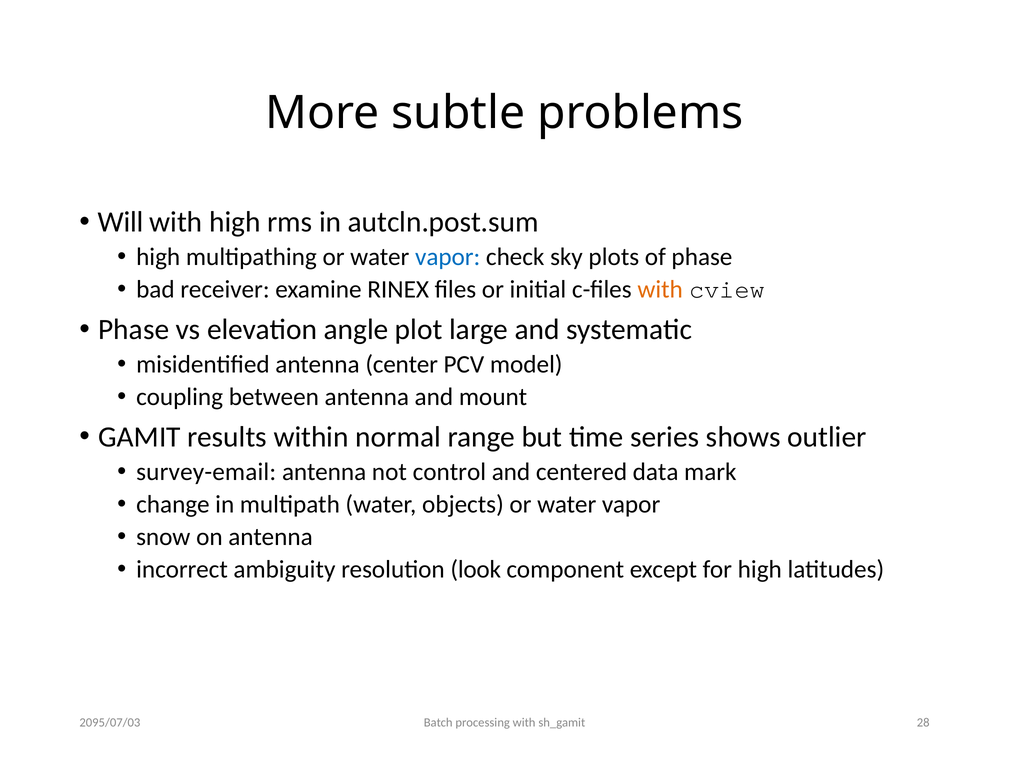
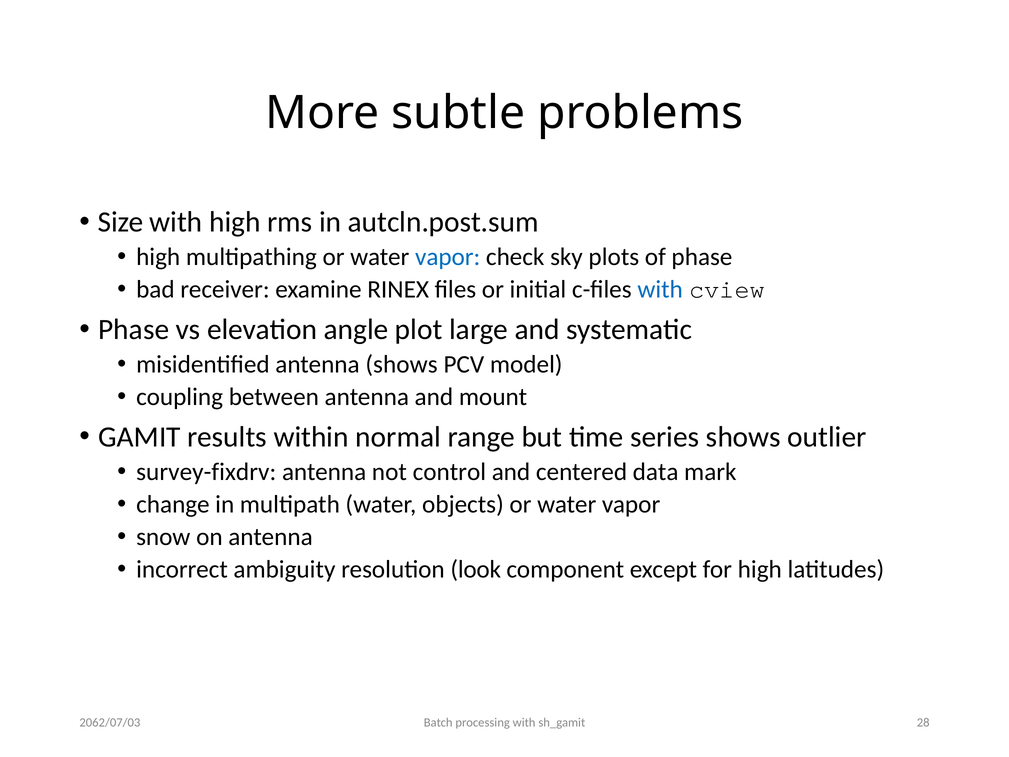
Will: Will -> Size (121, 222)
with colour: orange -> blue (660, 289)
antenna center: center -> shows (402, 364)
survey-email: survey-email -> survey-fixdrv (206, 472)
2095/07/03: 2095/07/03 -> 2062/07/03 (110, 722)
